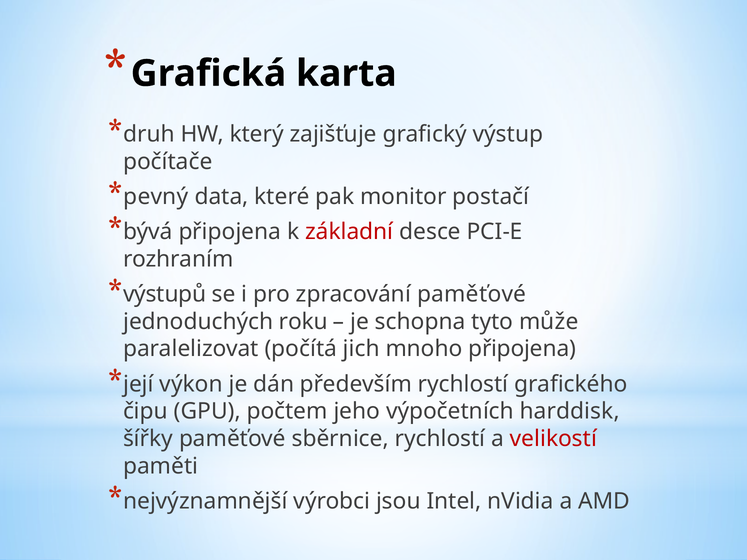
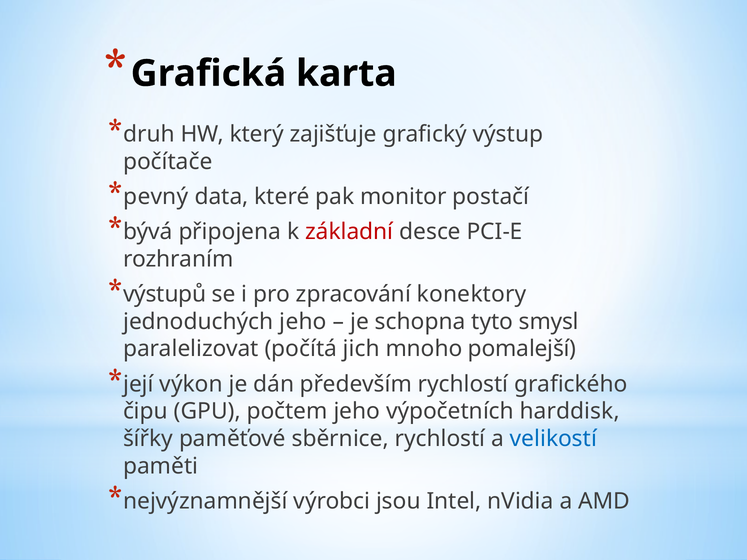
zpracování paměťové: paměťové -> konektory (472, 294)
jednoduchých roku: roku -> jeho (303, 322)
může: může -> smysl (549, 322)
mnoho připojena: připojena -> pomalejší (522, 349)
velikostí colour: red -> blue (553, 439)
